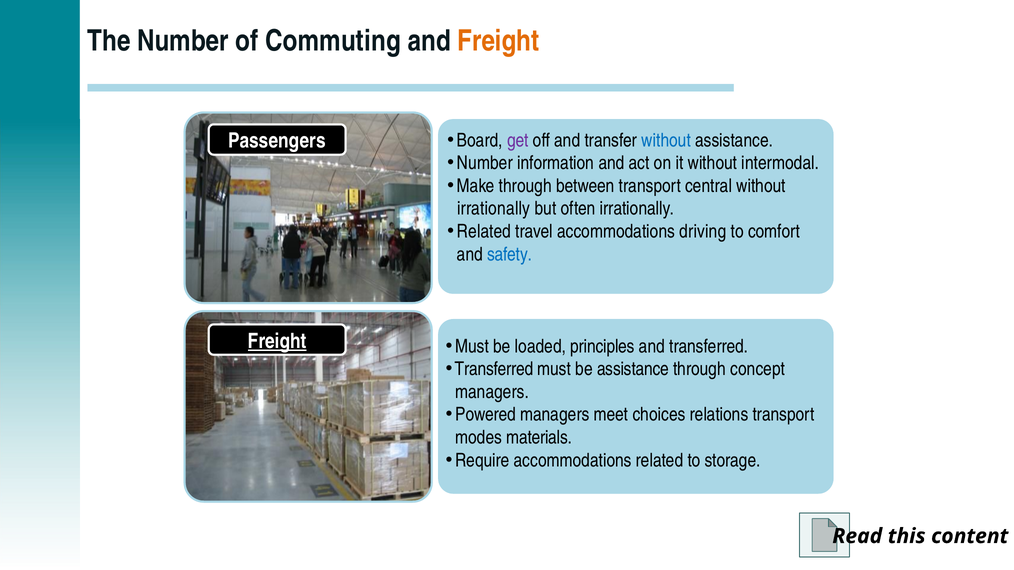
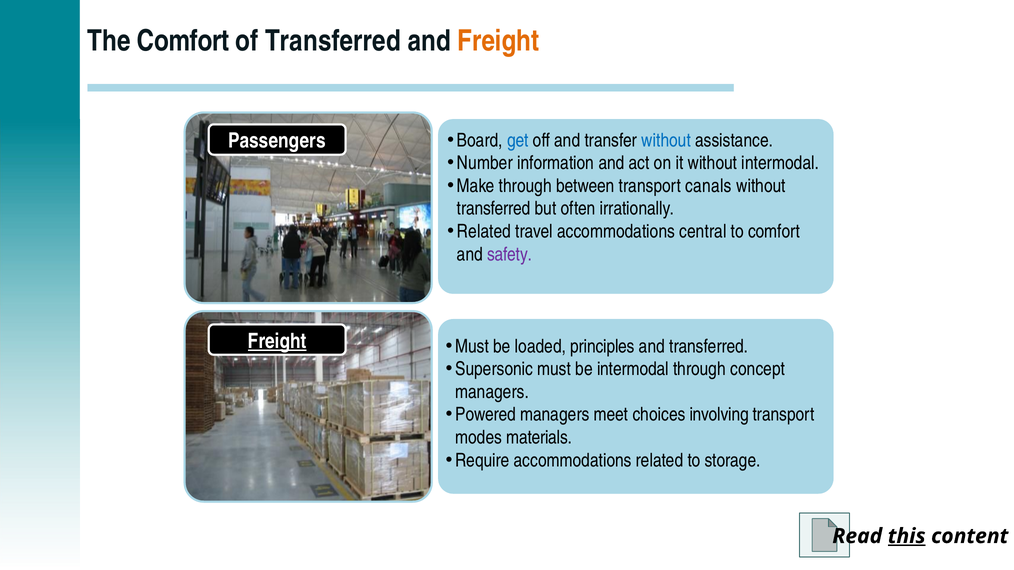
The Number: Number -> Comfort (183, 41)
of Commuting: Commuting -> Transferred (333, 41)
get colour: purple -> blue (518, 140)
central: central -> canals (708, 186)
irrationally: irrationally -> transferred (494, 209)
driving: driving -> central (703, 232)
safety colour: blue -> purple (510, 254)
Transferred: Transferred -> Supersonic (494, 369)
be assistance: assistance -> intermodal (633, 369)
relations: relations -> involving (719, 415)
this underline: none -> present (907, 536)
